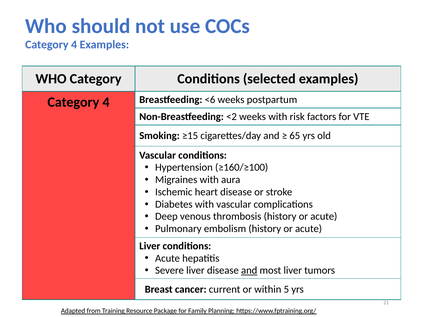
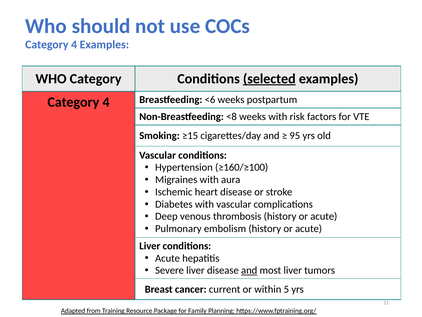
selected underline: none -> present (269, 79)
<2: <2 -> <8 (232, 116)
65: 65 -> 95 (295, 136)
